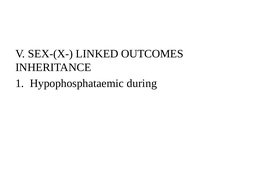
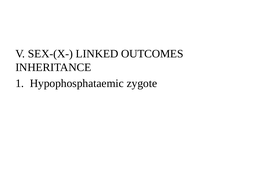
during: during -> zygote (142, 84)
